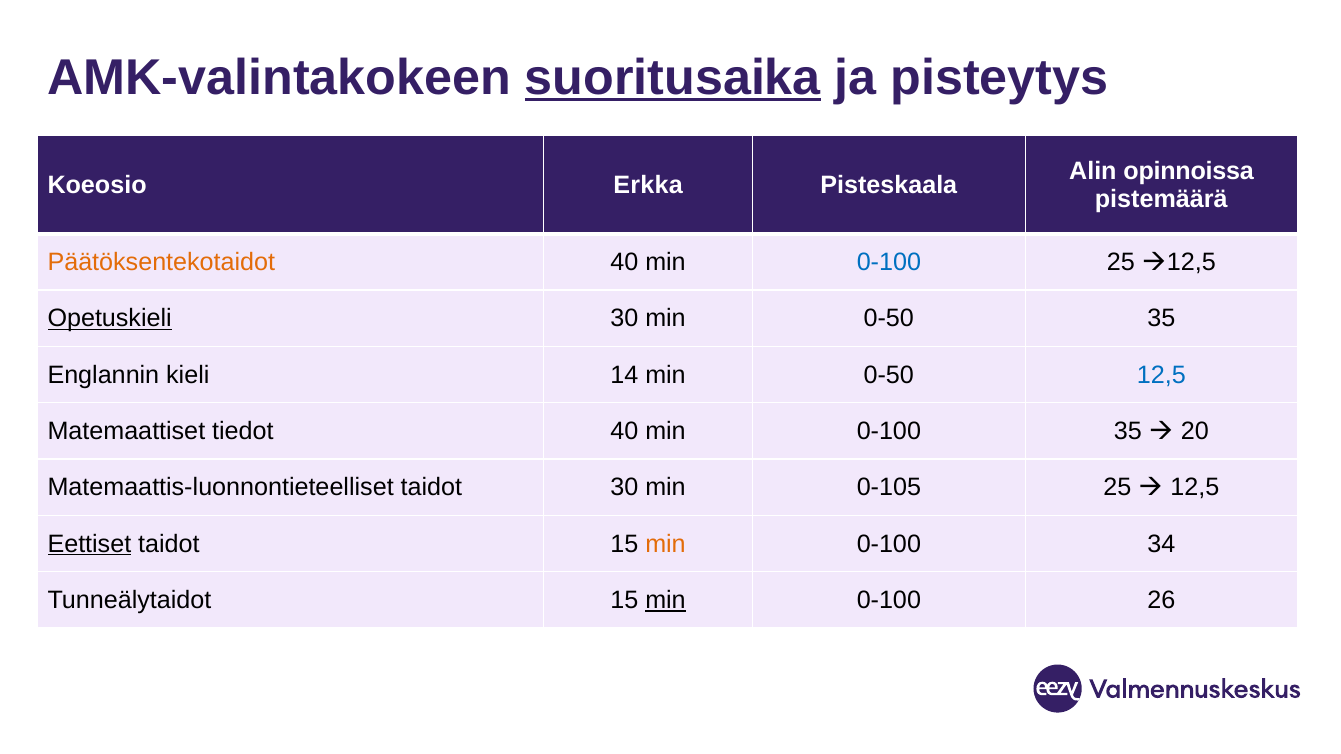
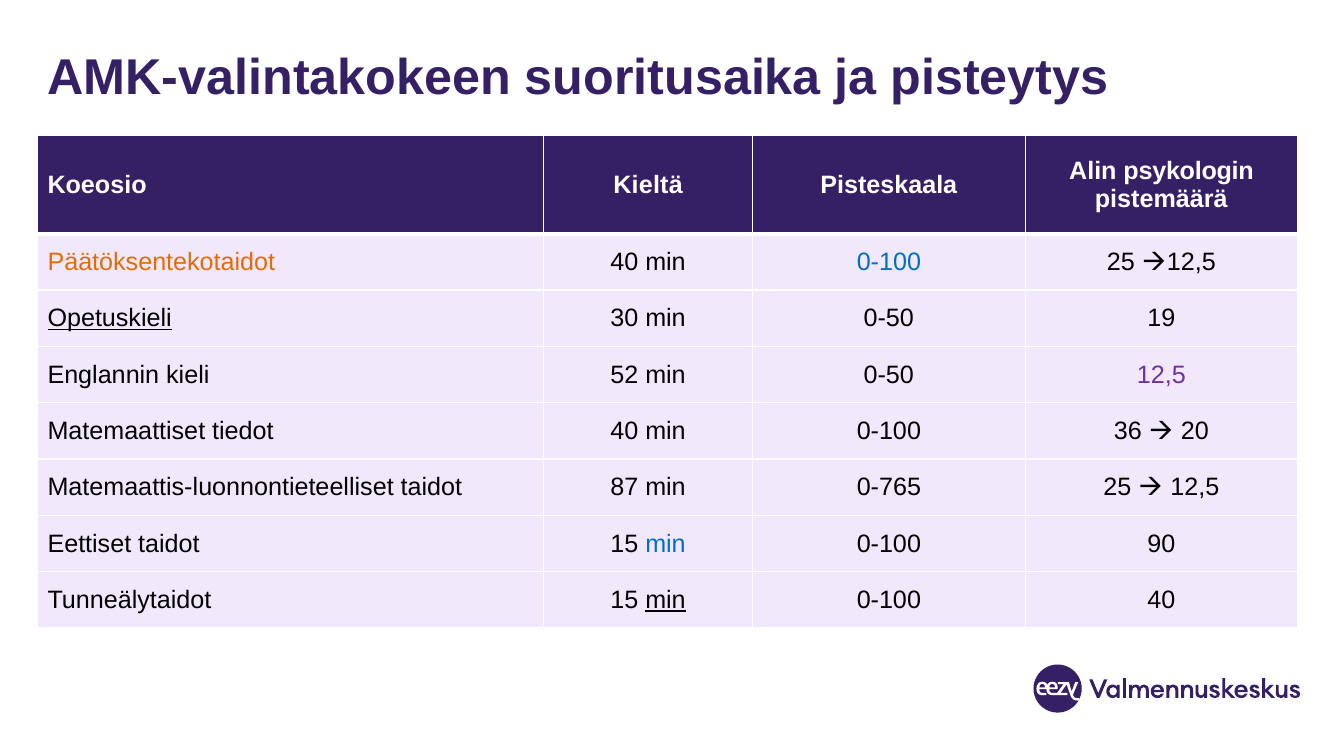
suoritusaika underline: present -> none (673, 78)
opinnoissa: opinnoissa -> psykologin (1189, 171)
Erkka: Erkka -> Kieltä (648, 185)
0-50 35: 35 -> 19 (1161, 319)
14: 14 -> 52 (624, 375)
12,5 colour: blue -> purple (1161, 375)
0-100 35: 35 -> 36 (1128, 431)
taidot 30: 30 -> 87 (624, 488)
0-105: 0-105 -> 0-765 (889, 488)
Eettiset underline: present -> none (89, 544)
min colour: orange -> blue (665, 544)
34: 34 -> 90 (1161, 544)
0-100 26: 26 -> 40 (1161, 600)
